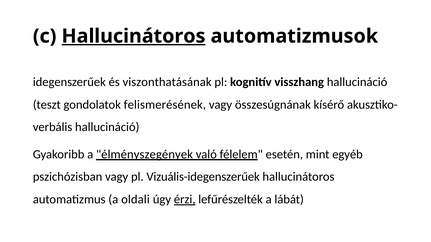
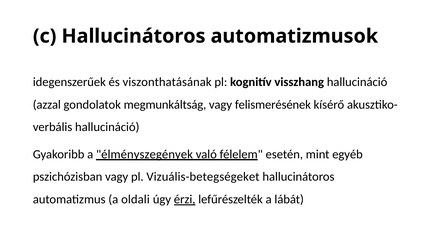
Hallucinátoros underline: present -> none (134, 36)
teszt: teszt -> azzal (47, 105)
felismerésének: felismerésének -> megmunkáltság (165, 105)
összesúgnának: összesúgnának -> felismerésének (273, 105)
Vizuális-idegenszerűek: Vizuális-idegenszerűek -> Vizuális-betegségeket (203, 177)
